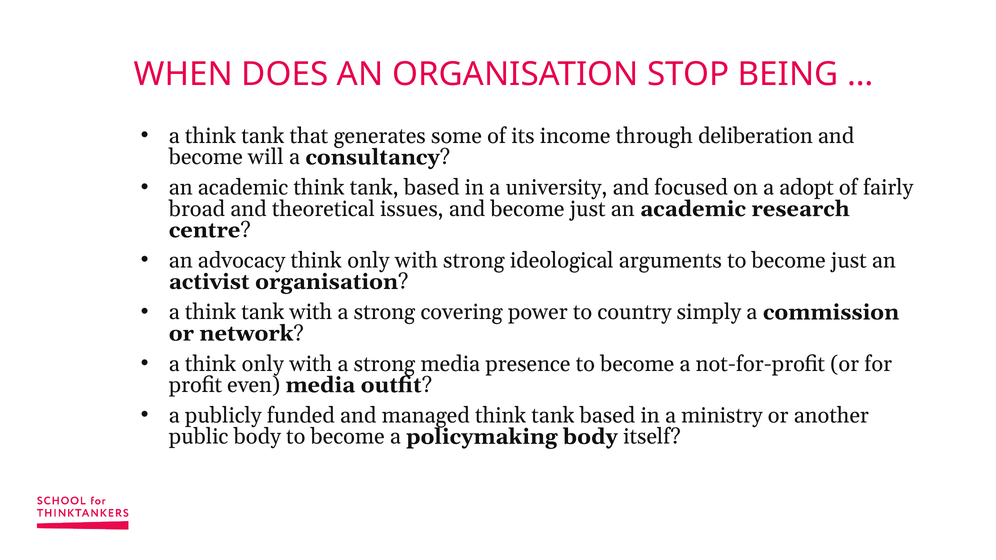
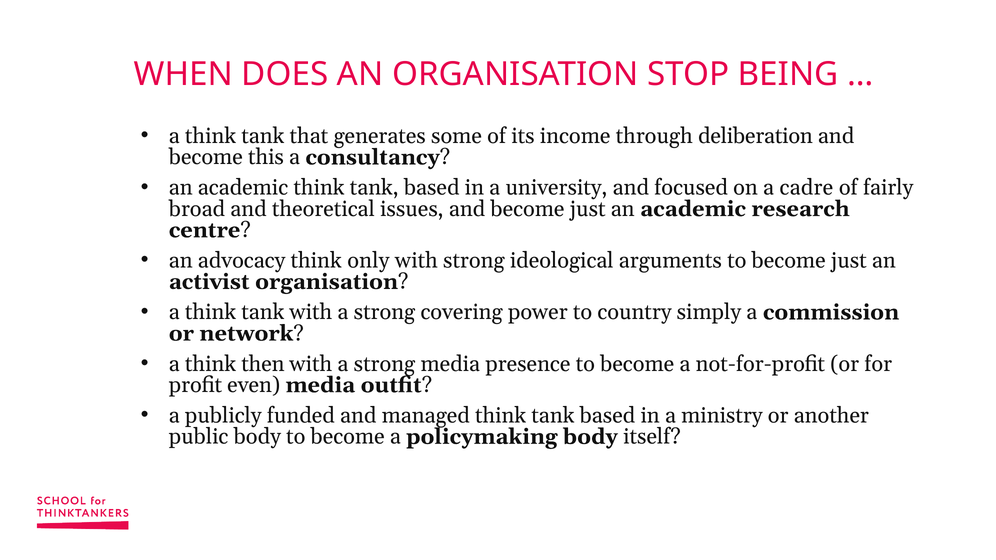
will: will -> this (266, 157)
adopt: adopt -> cadre (806, 188)
a think only: only -> then (263, 364)
